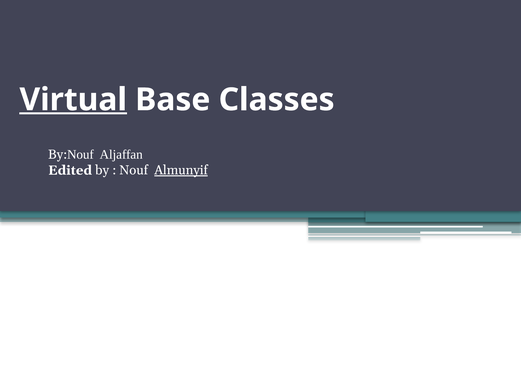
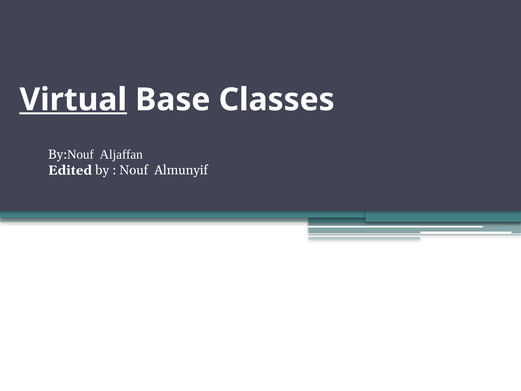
Almunyif underline: present -> none (181, 170)
